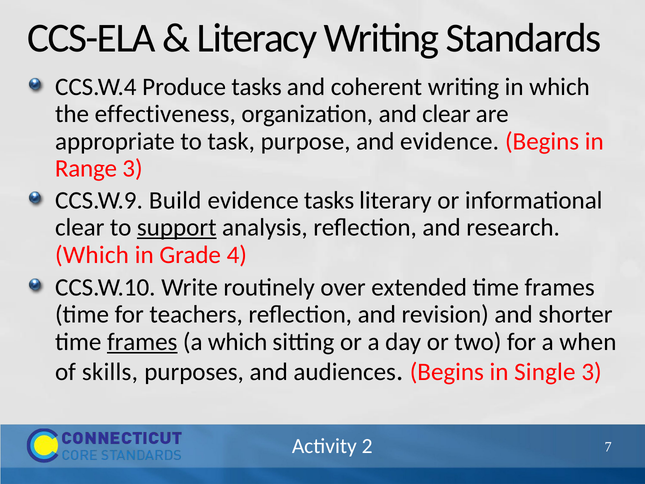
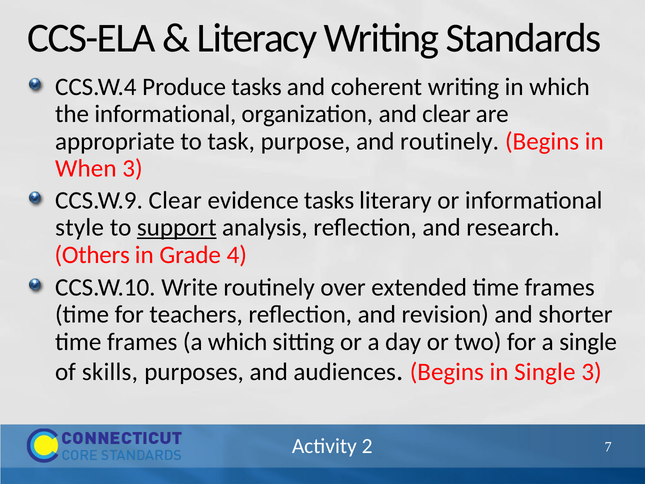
the effectiveness: effectiveness -> informational (165, 114)
and evidence: evidence -> routinely (450, 141)
Range: Range -> When (86, 168)
CCS.W.9 Build: Build -> Clear (175, 200)
clear: clear -> style (80, 228)
Which: Which -> Others (92, 255)
frames underline: present -> none (142, 342)
a when: when -> single (588, 342)
